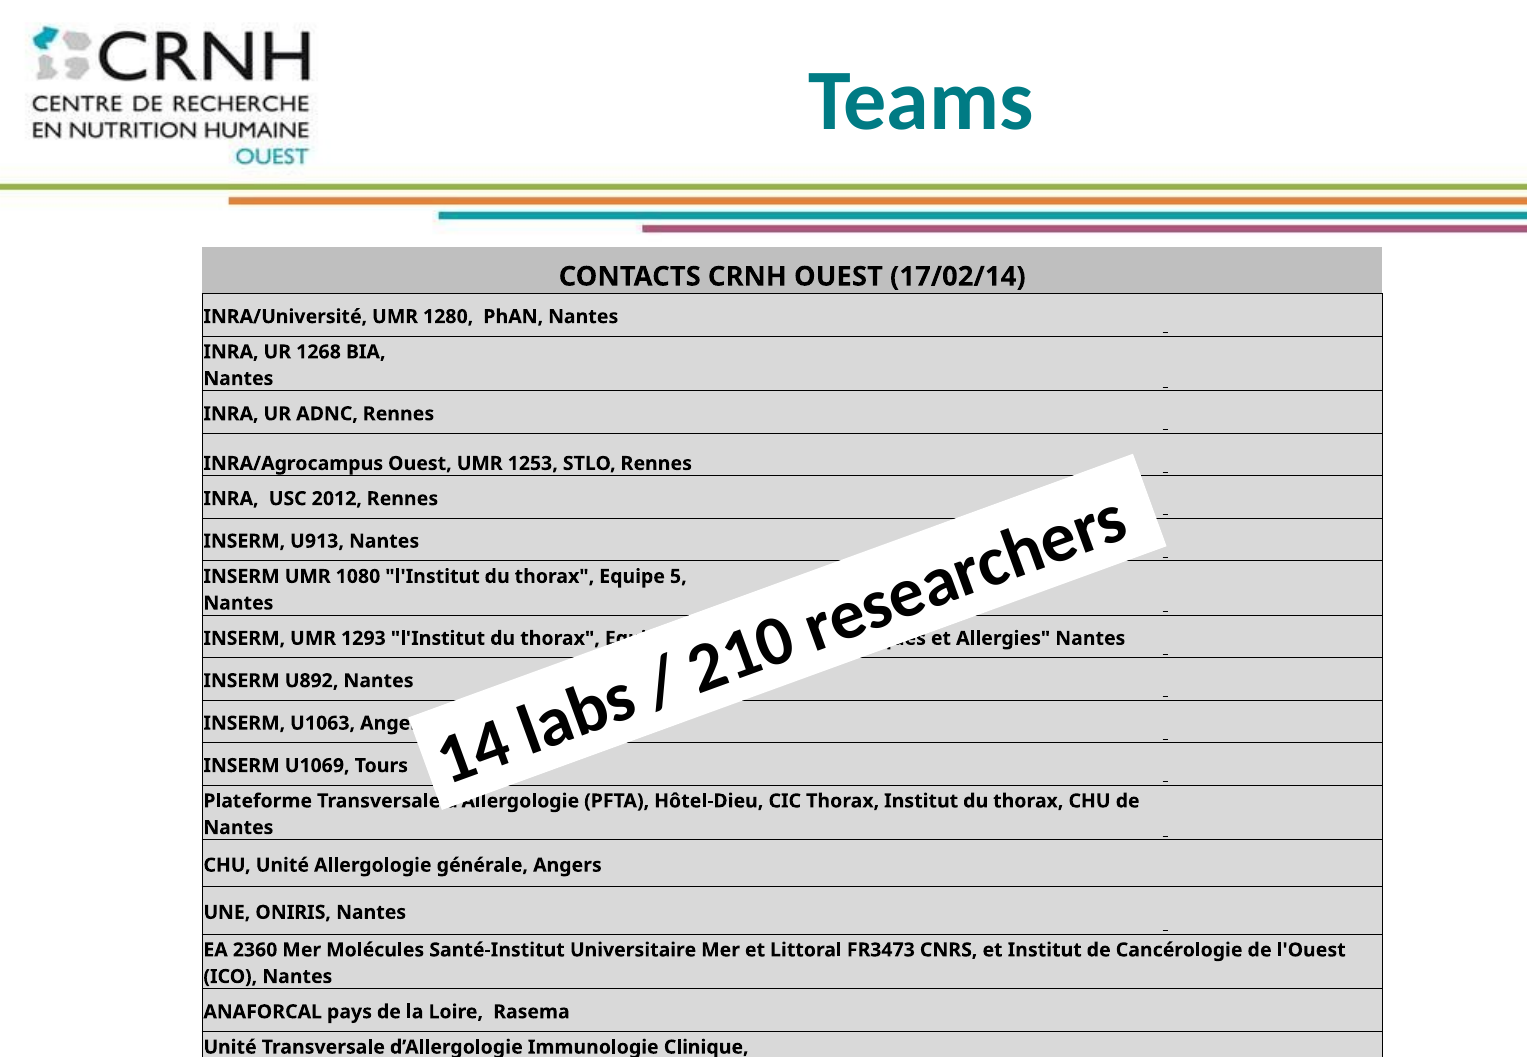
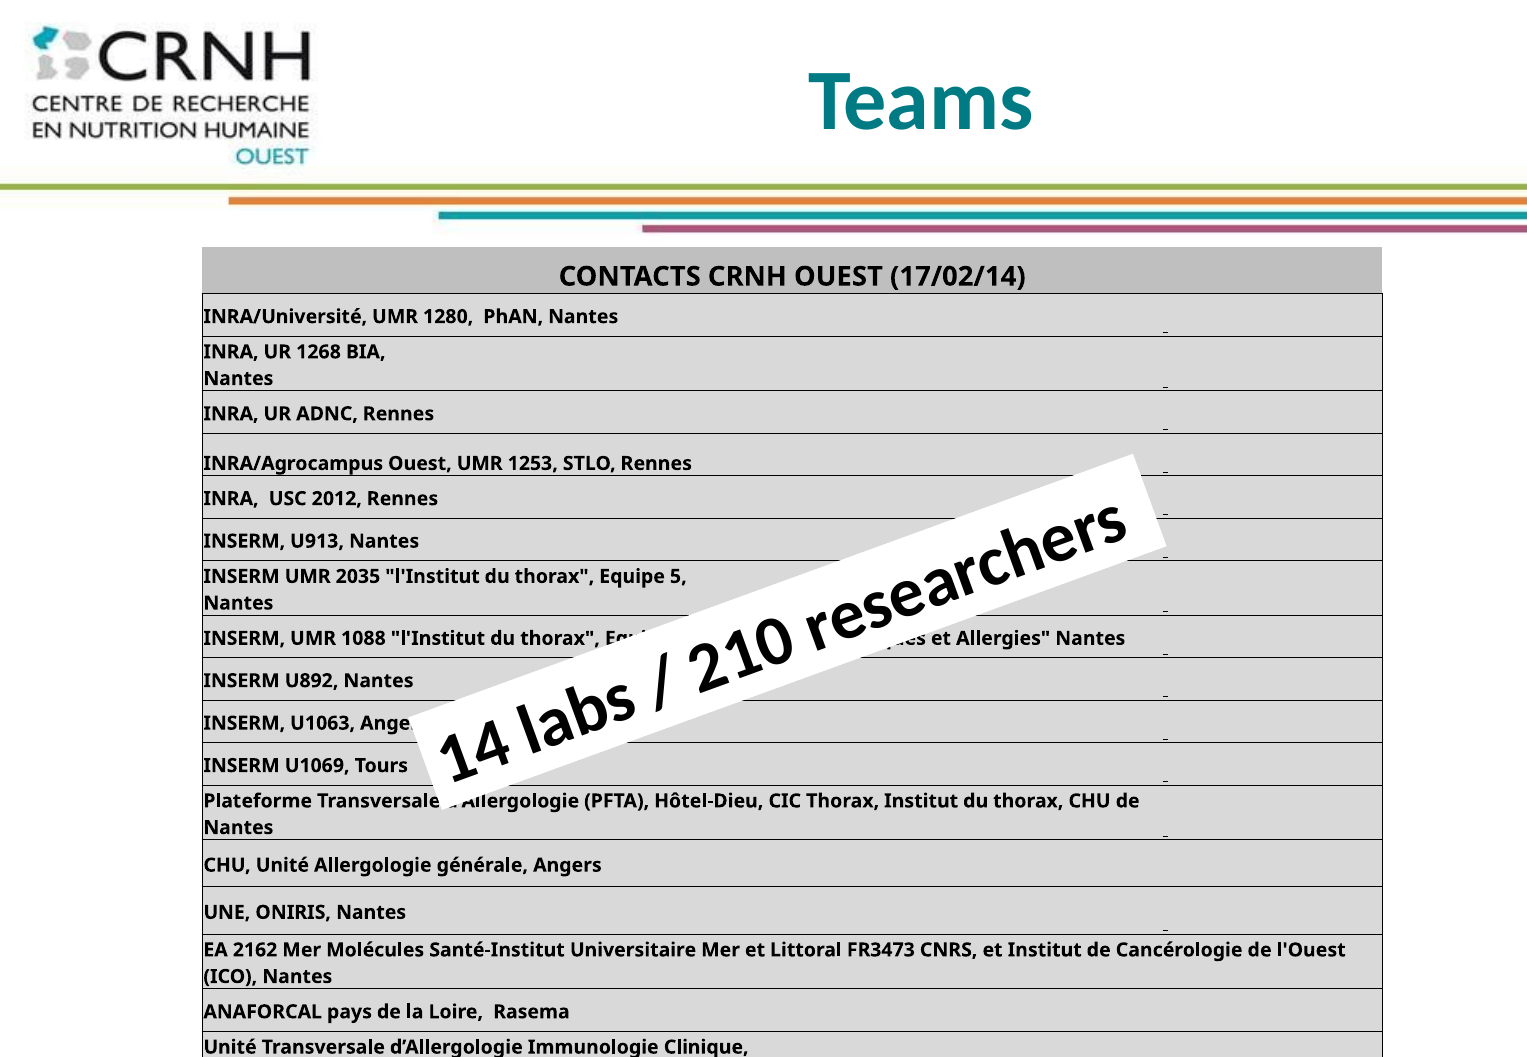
1080: 1080 -> 2035 (358, 577)
1293: 1293 -> 1088 (363, 638)
2360: 2360 -> 2162 (255, 950)
